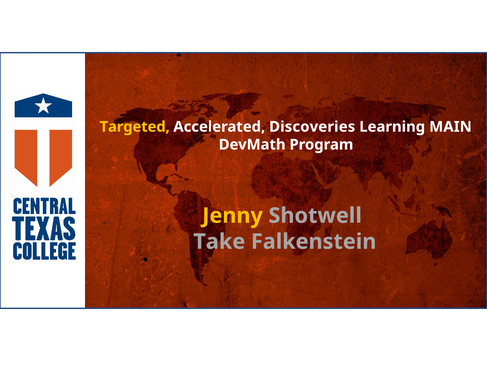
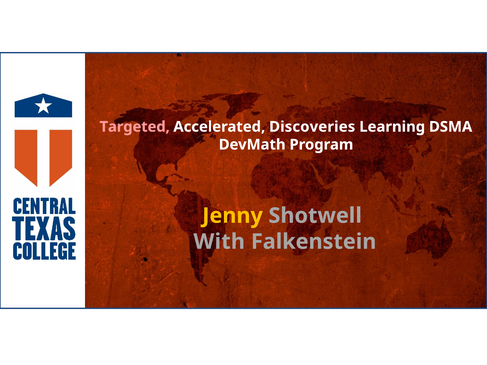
Targeted colour: yellow -> pink (135, 127)
MAIN: MAIN -> DSMA (451, 127)
Take: Take -> With (219, 242)
